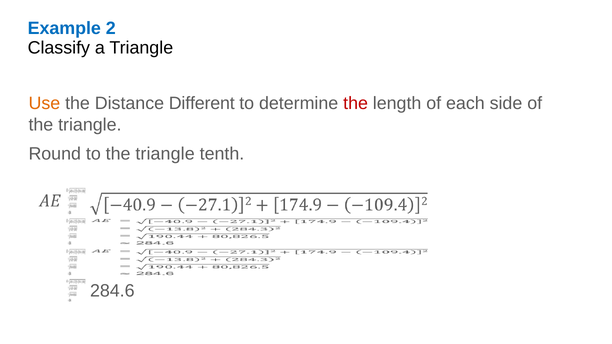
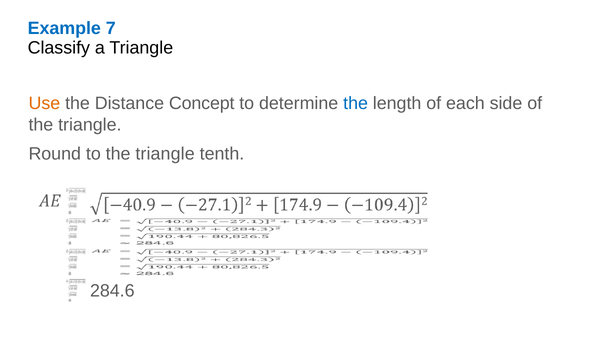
2: 2 -> 7 (111, 29)
Different: Different -> Concept (202, 103)
the colour: red -> blue (356, 103)
